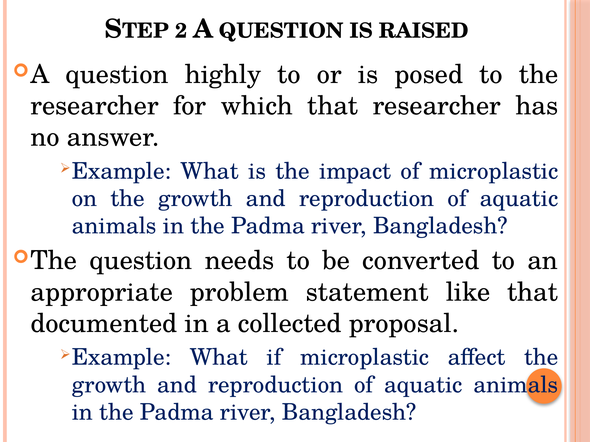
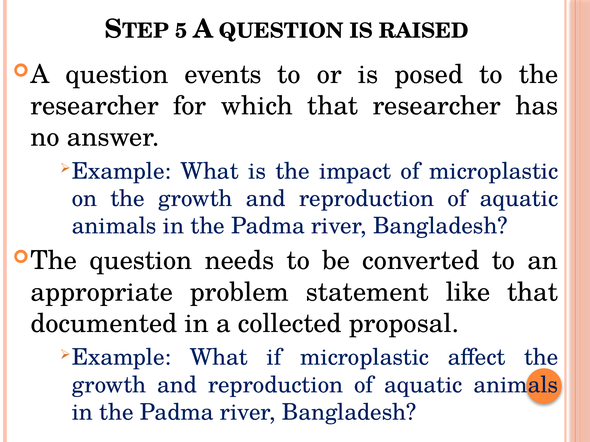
2: 2 -> 5 (181, 31)
highly: highly -> events (223, 74)
